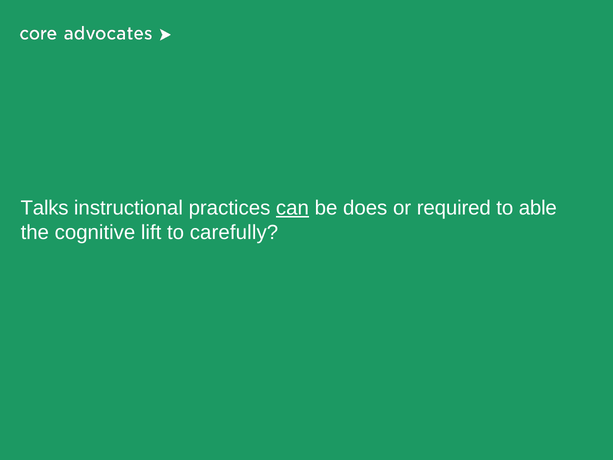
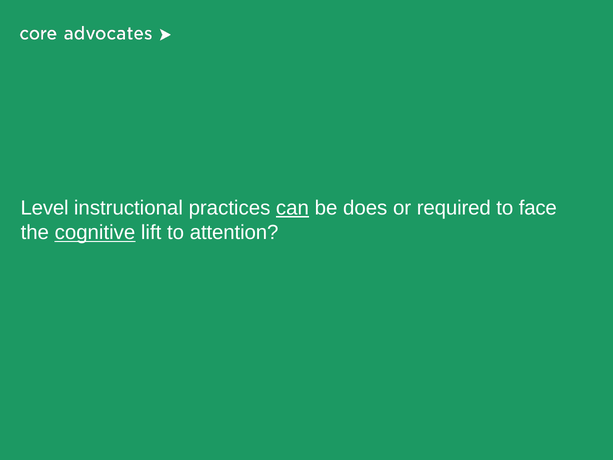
Talks: Talks -> Level (45, 208)
able: able -> face (538, 208)
cognitive underline: none -> present (95, 232)
carefully: carefully -> attention (234, 232)
